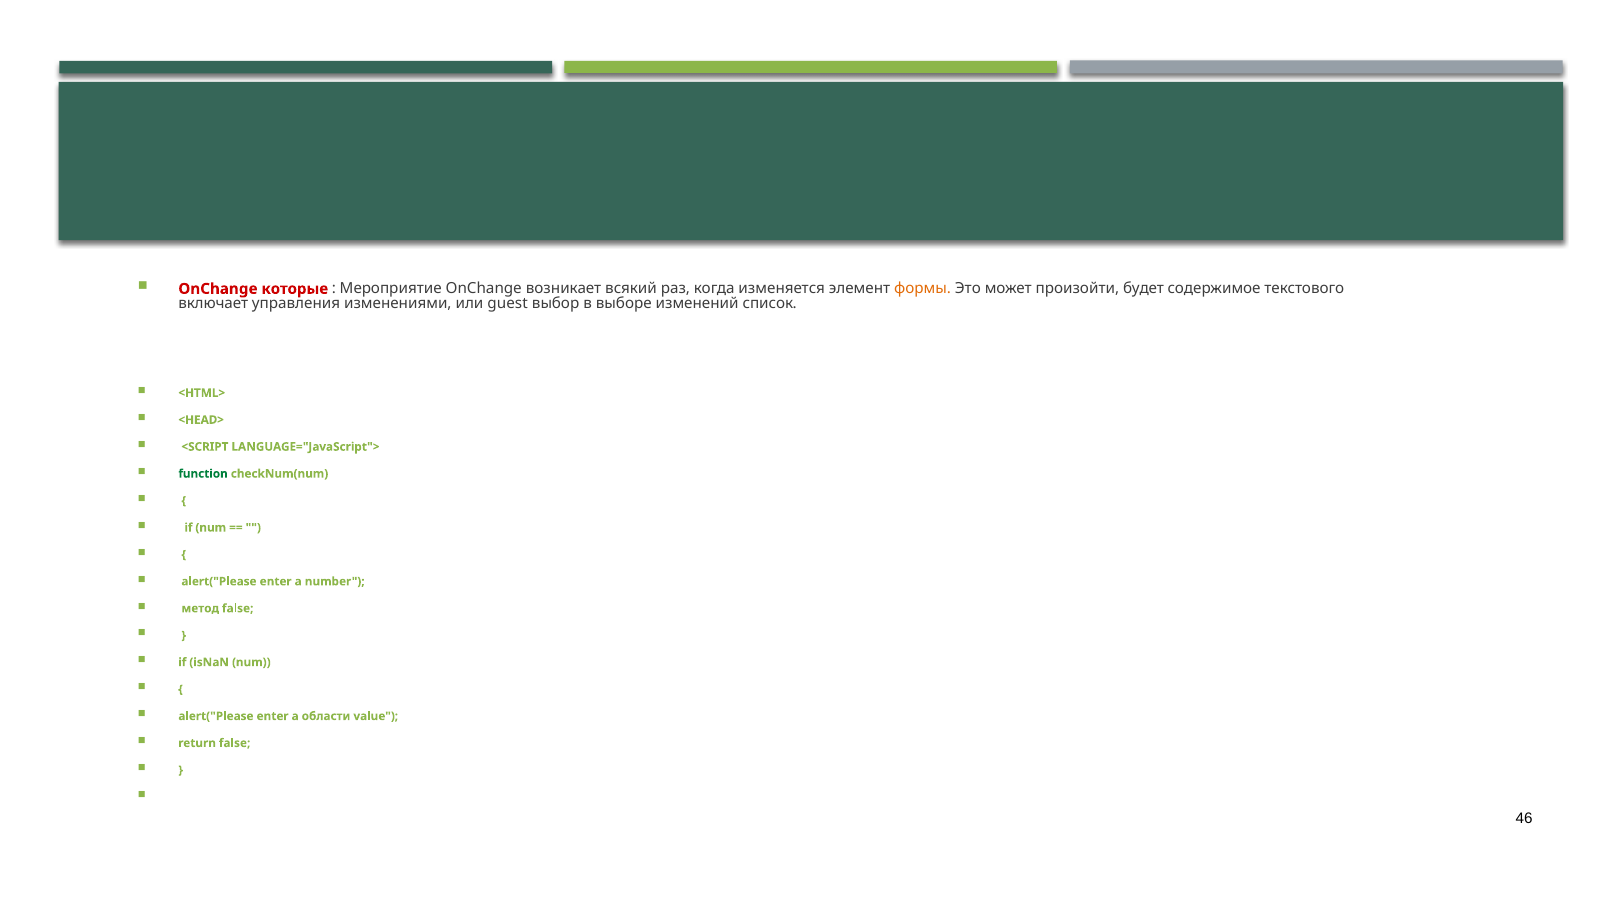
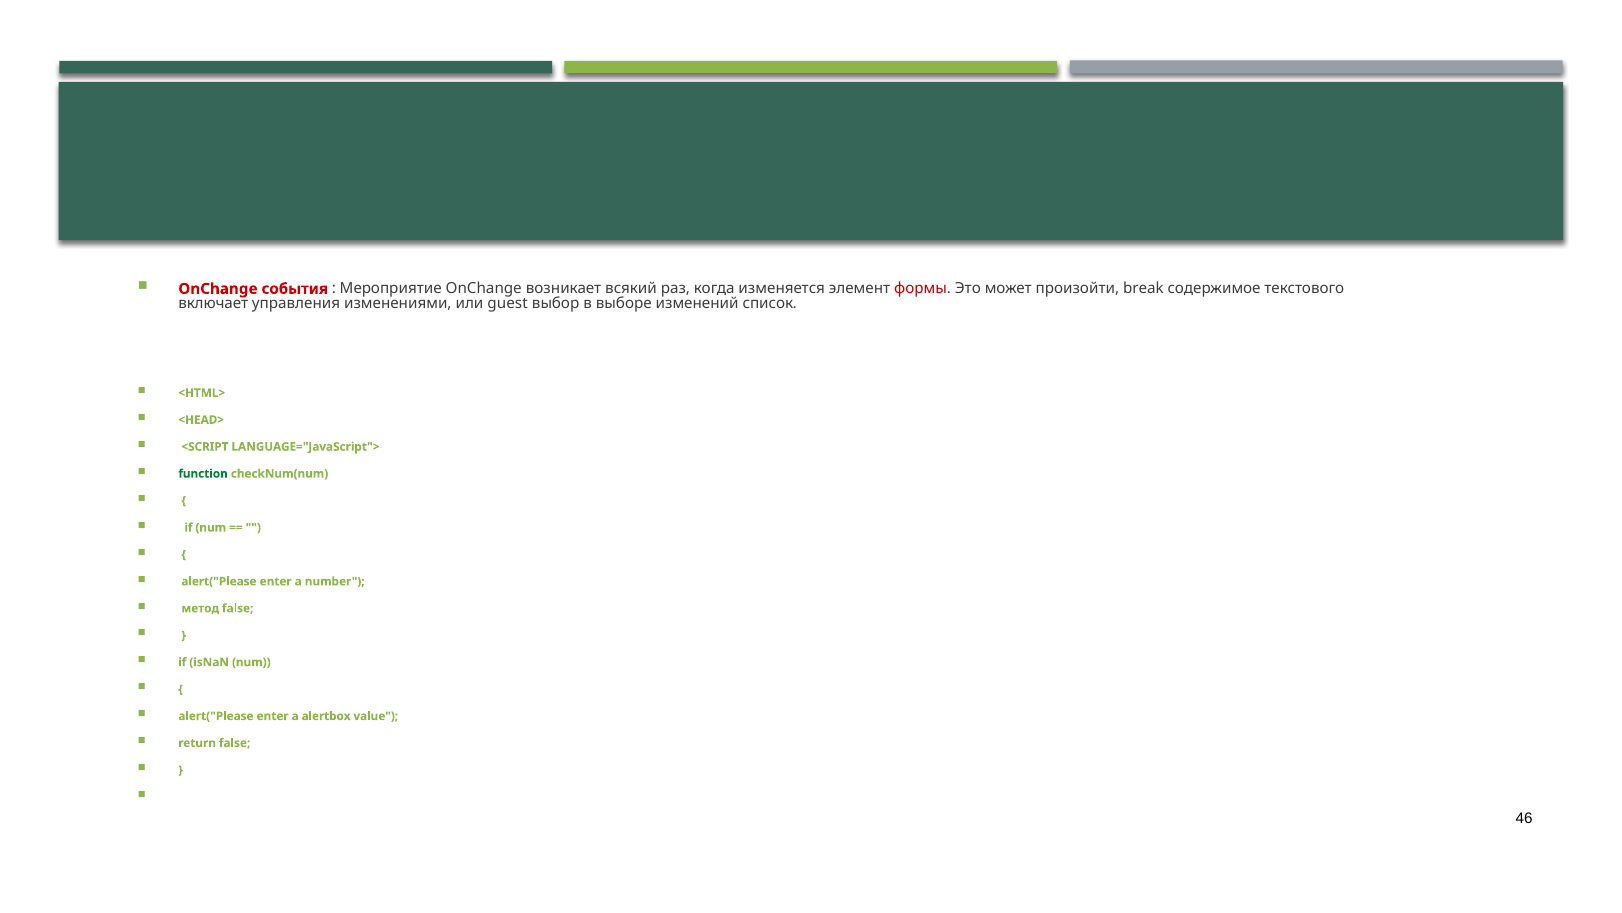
которые: которые -> события (295, 289)
формы colour: orange -> red (922, 289)
будет: будет -> break (1143, 289)
области: области -> alertbox (326, 716)
